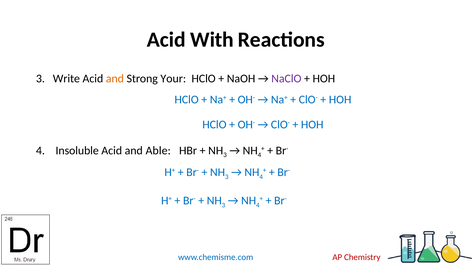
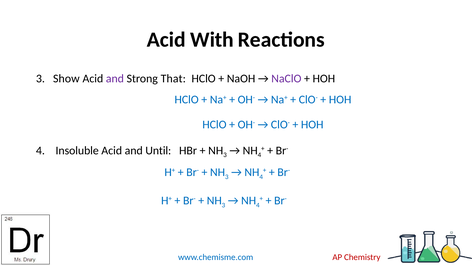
Write: Write -> Show (66, 79)
and colour: orange -> purple (115, 79)
Your: Your -> That (173, 79)
Able: Able -> Until (158, 151)
